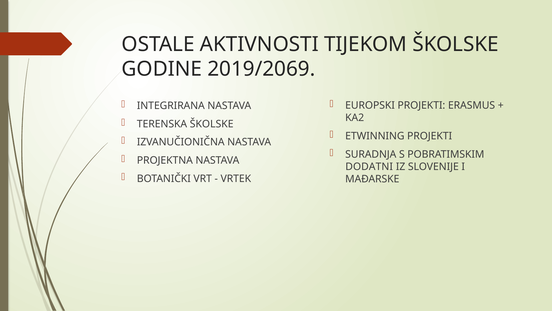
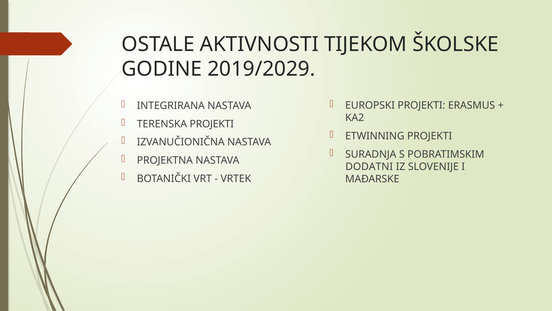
2019/2069: 2019/2069 -> 2019/2029 (261, 69)
TERENSKA ŠKOLSKE: ŠKOLSKE -> PROJEKTI (212, 124)
